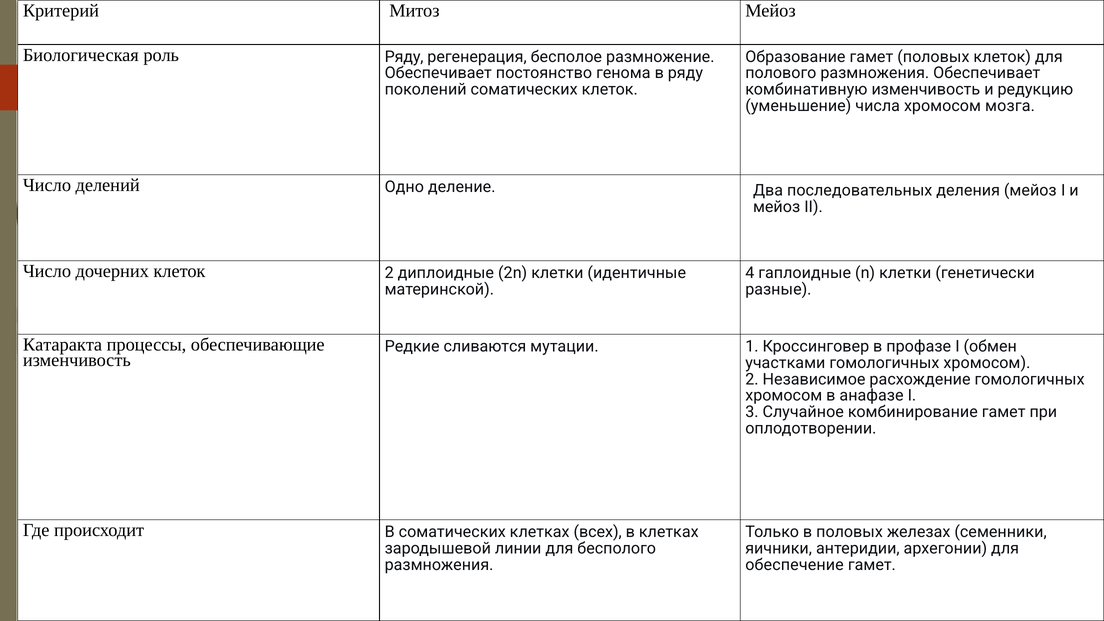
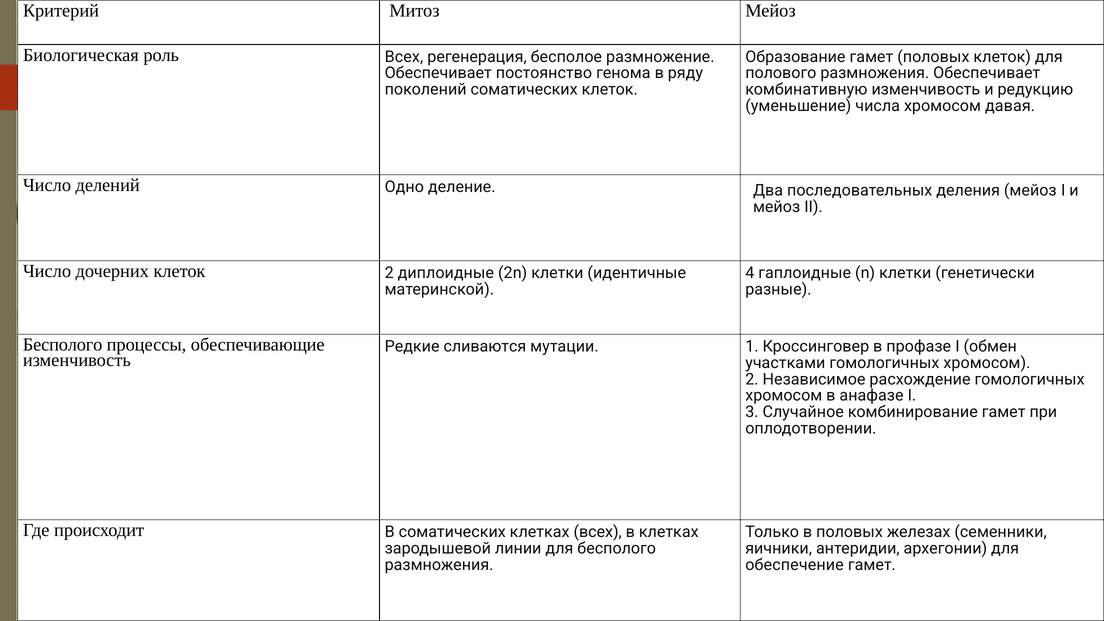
роль Ряду: Ряду -> Всех (404, 57)
мозга: мозга -> давая (1010, 106)
Катаракта: Катаракта -> Бесполого (63, 345)
